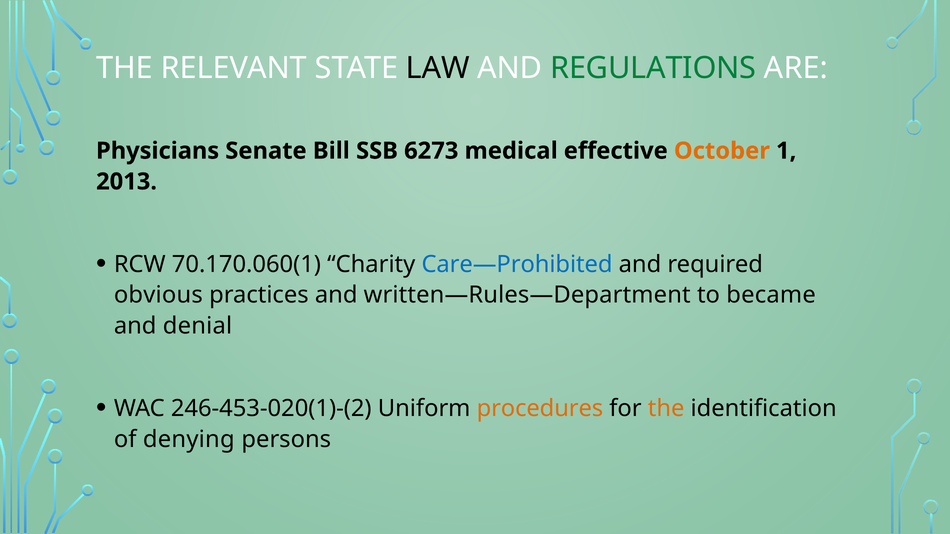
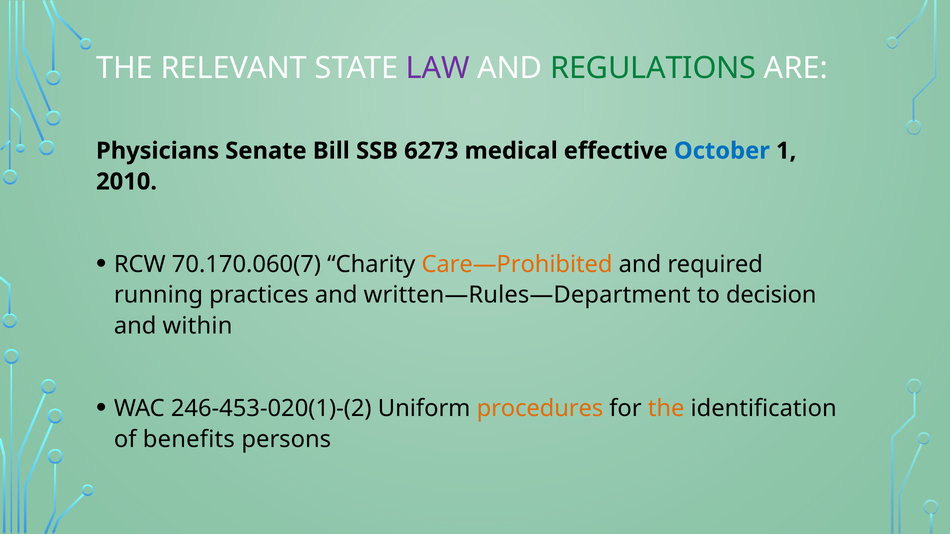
LAW colour: black -> purple (438, 68)
October colour: orange -> blue (722, 151)
2013: 2013 -> 2010 (127, 182)
70.170.060(1: 70.170.060(1 -> 70.170.060(7 (246, 264)
Care—Prohibited colour: blue -> orange (517, 264)
obvious: obvious -> running (158, 295)
became: became -> decision (771, 295)
denial: denial -> within (198, 326)
denying: denying -> benefits (189, 440)
